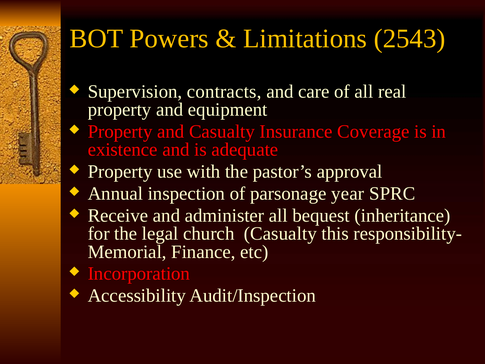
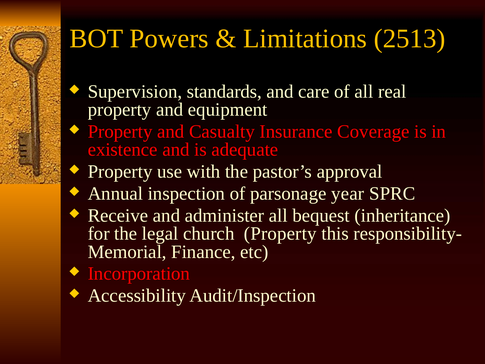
2543: 2543 -> 2513 (410, 39)
contracts: contracts -> standards (224, 92)
church Casualty: Casualty -> Property (280, 233)
